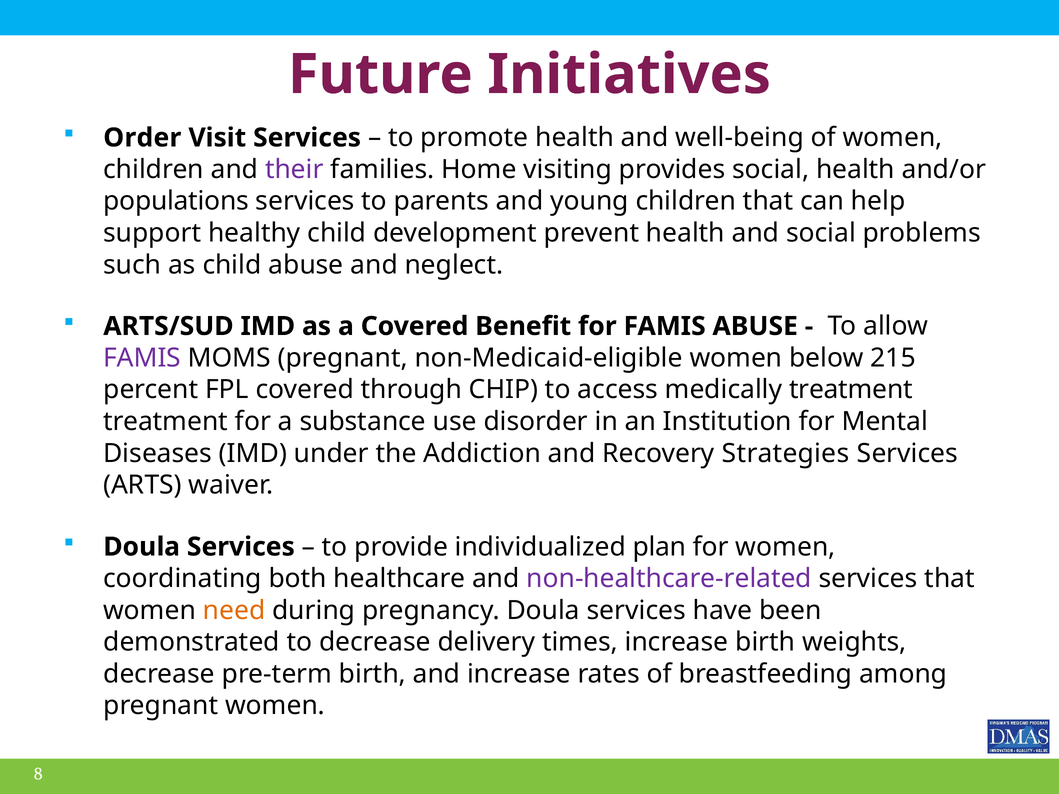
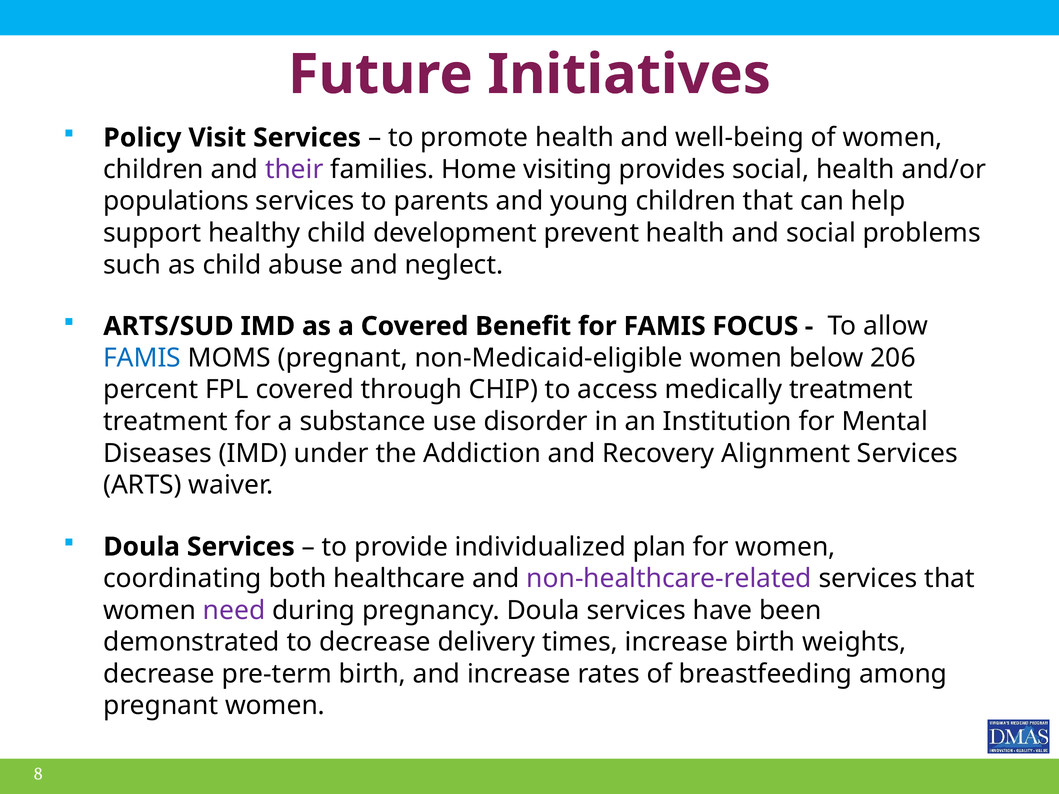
Order: Order -> Policy (142, 138)
FAMIS ABUSE: ABUSE -> FOCUS (755, 326)
FAMIS colour: purple -> blue (142, 358)
215: 215 -> 206 (893, 358)
Strategies: Strategies -> Alignment (786, 453)
need colour: orange -> purple (234, 611)
